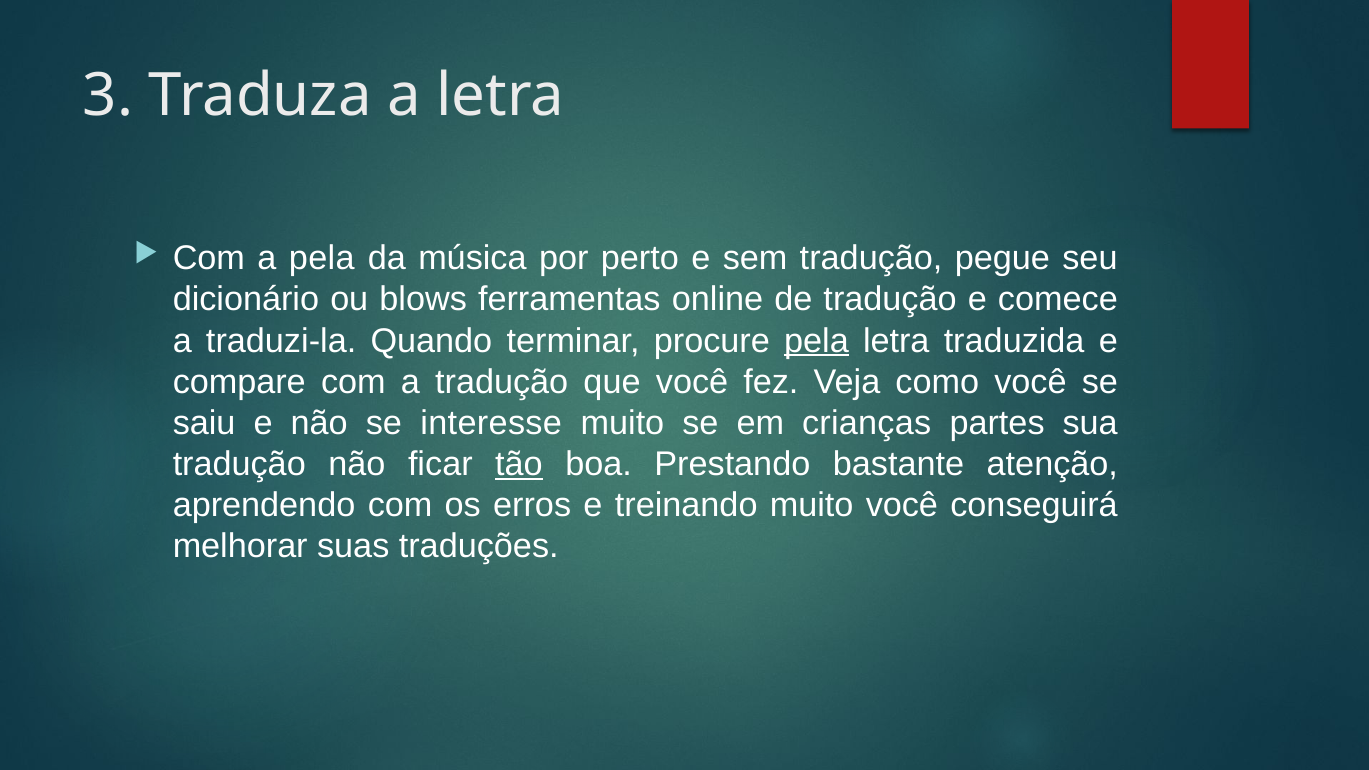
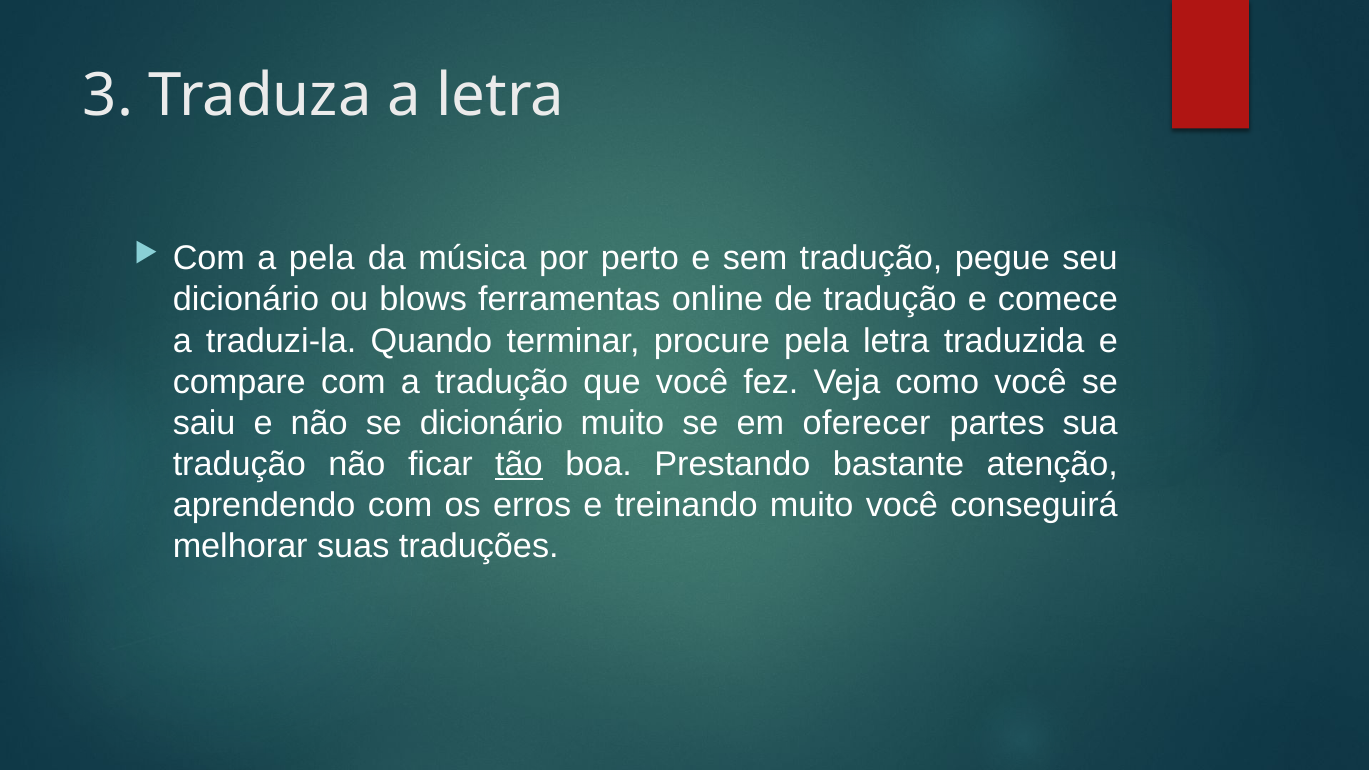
pela underline: present -> none (816, 341)
se interesse: interesse -> dicionário (492, 423)
crianças: crianças -> oferecer (867, 423)
